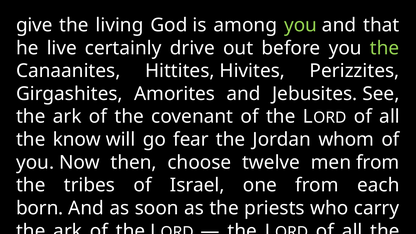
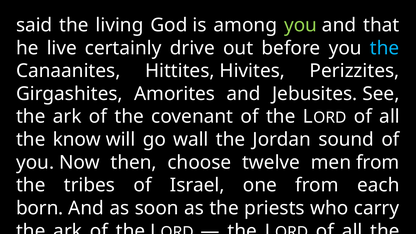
give: give -> said (34, 25)
the colour: light green -> light blue (385, 48)
fear: fear -> wall (191, 140)
whom: whom -> sound (346, 140)
